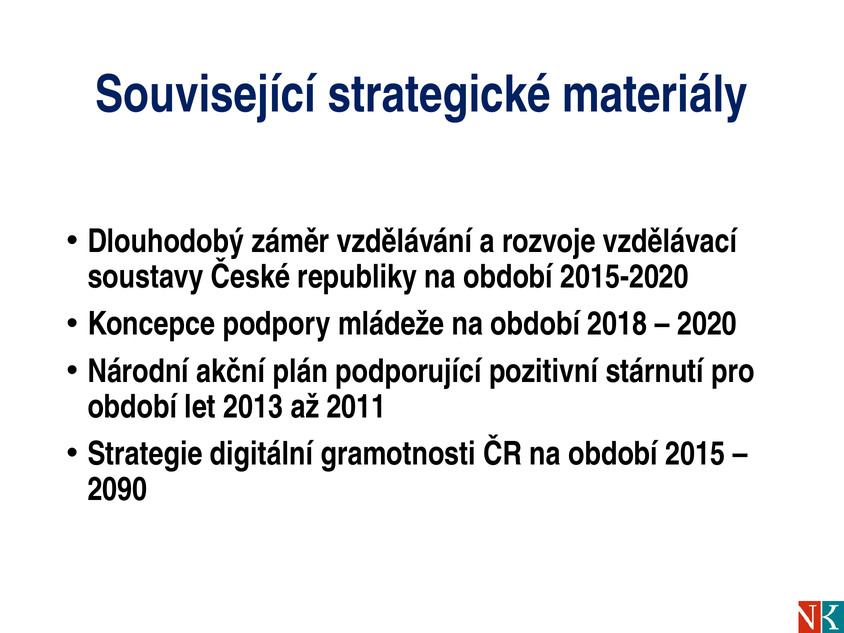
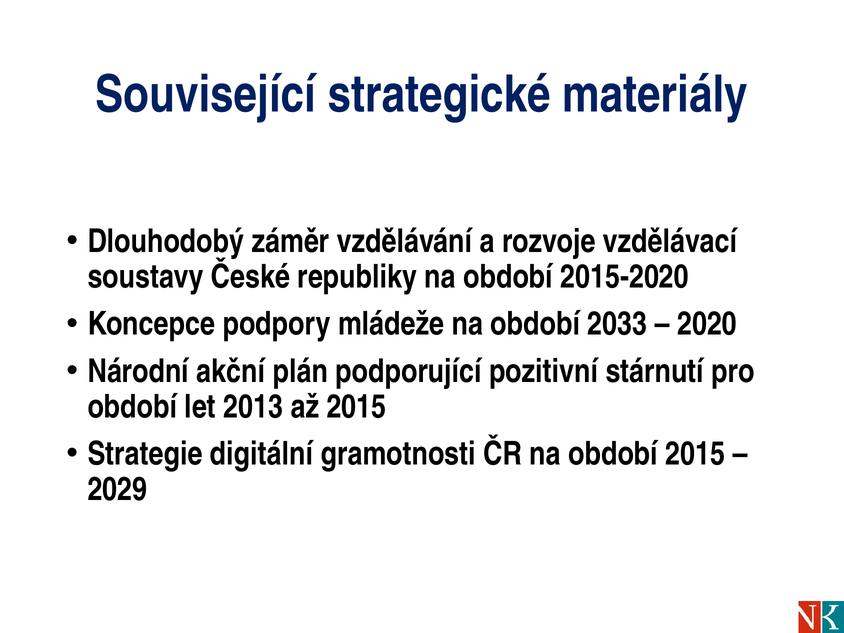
2018: 2018 -> 2033 (617, 324)
až 2011: 2011 -> 2015 (356, 407)
2090: 2090 -> 2029 (117, 489)
